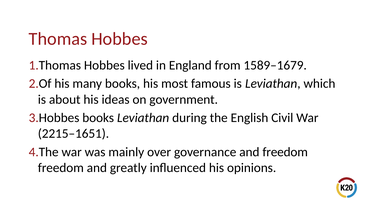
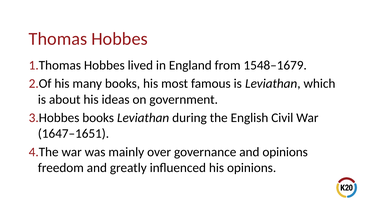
1589–1679: 1589–1679 -> 1548–1679 (275, 65)
2215–1651: 2215–1651 -> 1647–1651 (73, 134)
and freedom: freedom -> opinions (285, 152)
